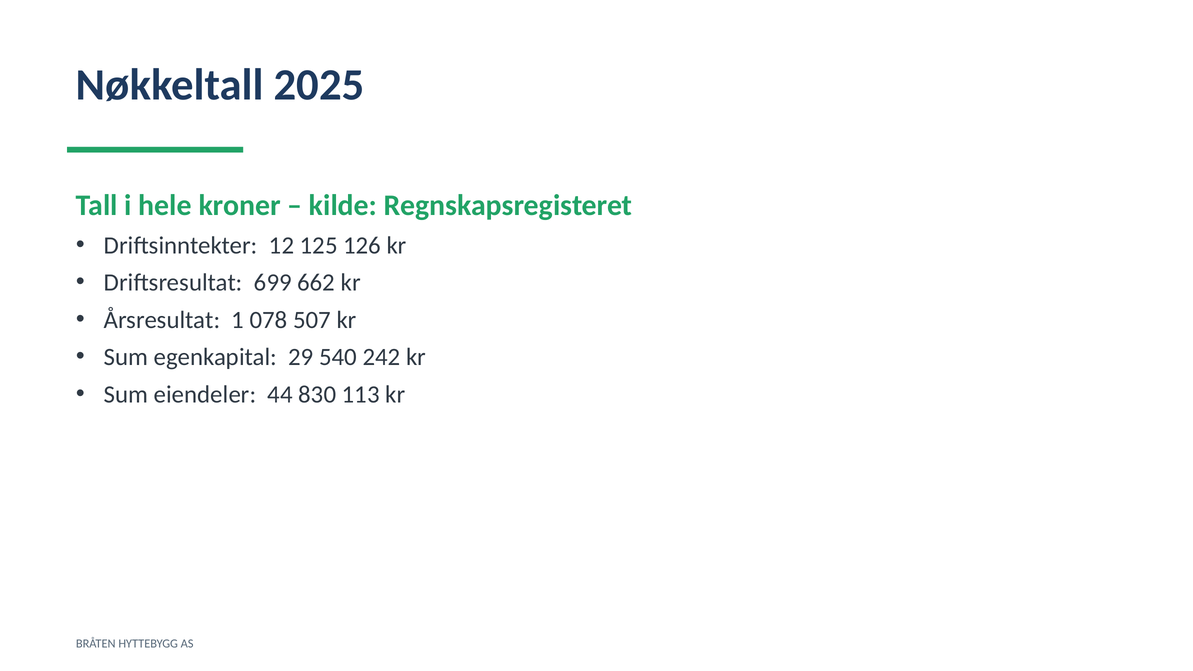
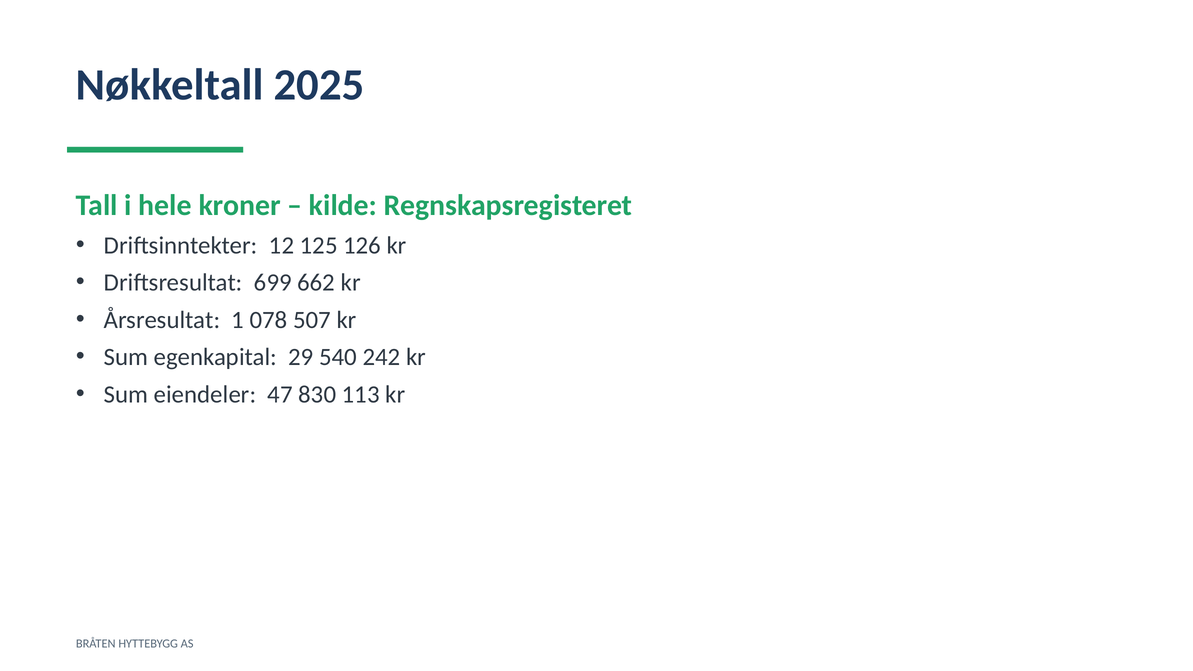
44: 44 -> 47 (280, 395)
